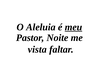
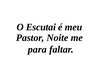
Aleluia: Aleluia -> Escutai (41, 27)
meu underline: present -> none (73, 27)
vista: vista -> para (37, 49)
